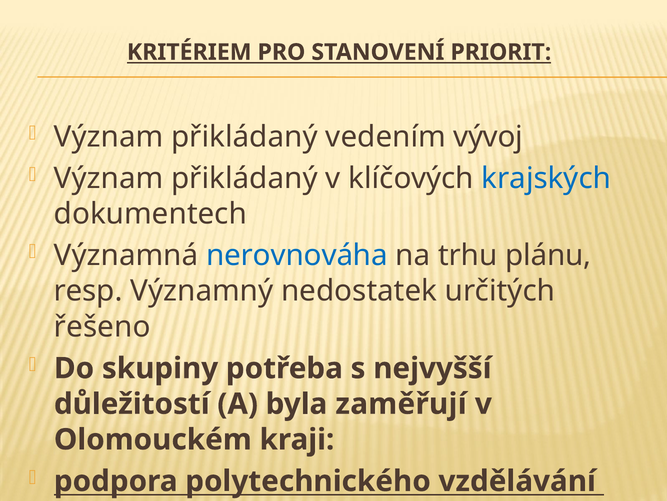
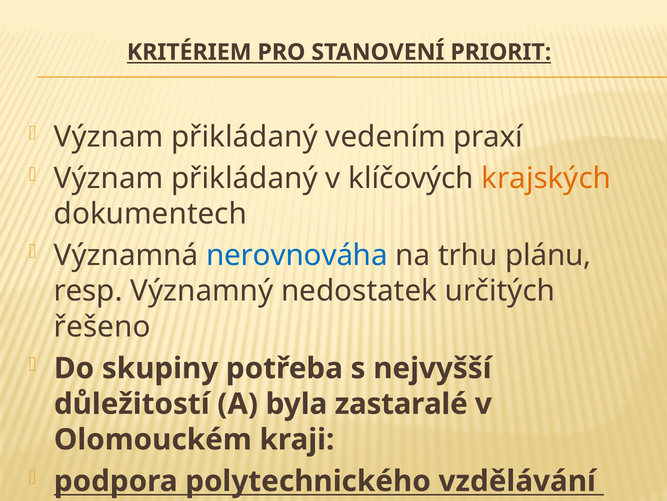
vývoj: vývoj -> praxí (488, 137)
krajských colour: blue -> orange (546, 178)
zaměřují: zaměřují -> zastaralé (401, 403)
